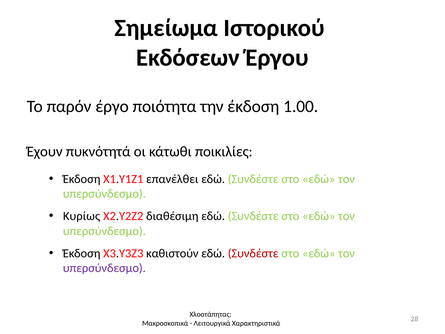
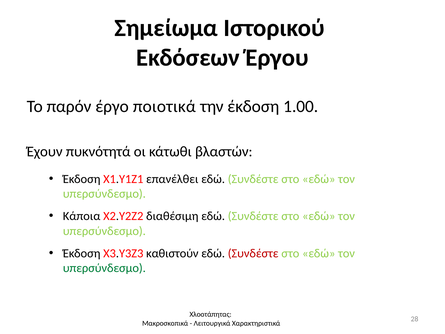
ποιότητα: ποιότητα -> ποιοτικά (164, 107)
ποικιλίες: ποικιλίες -> βλαστών (224, 152)
Κυρίως: Κυρίως -> Κάποια (82, 216)
υπερσύνδεσμο colour: purple -> green (104, 268)
